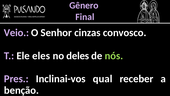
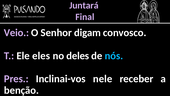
Gênero: Gênero -> Juntará (84, 5)
cinzas: cinzas -> digam (87, 33)
nós colour: light green -> light blue (114, 56)
qual: qual -> nele (103, 78)
